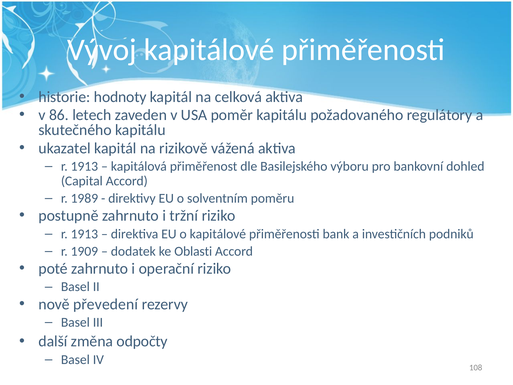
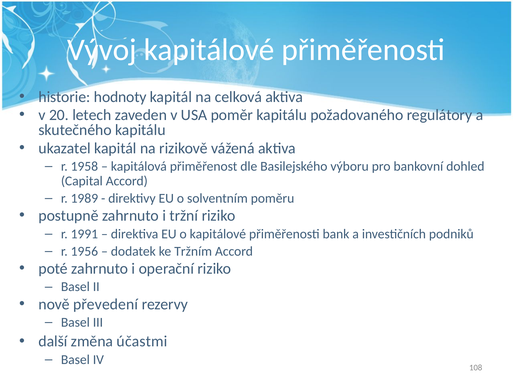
86: 86 -> 20 (59, 115)
1913: 1913 -> 1958 (84, 166)
1913: 1913 -> 1991 (84, 234)
1909: 1909 -> 1956 (84, 251)
Oblasti: Oblasti -> Tržním (193, 251)
odpočty: odpočty -> účastmi (142, 341)
